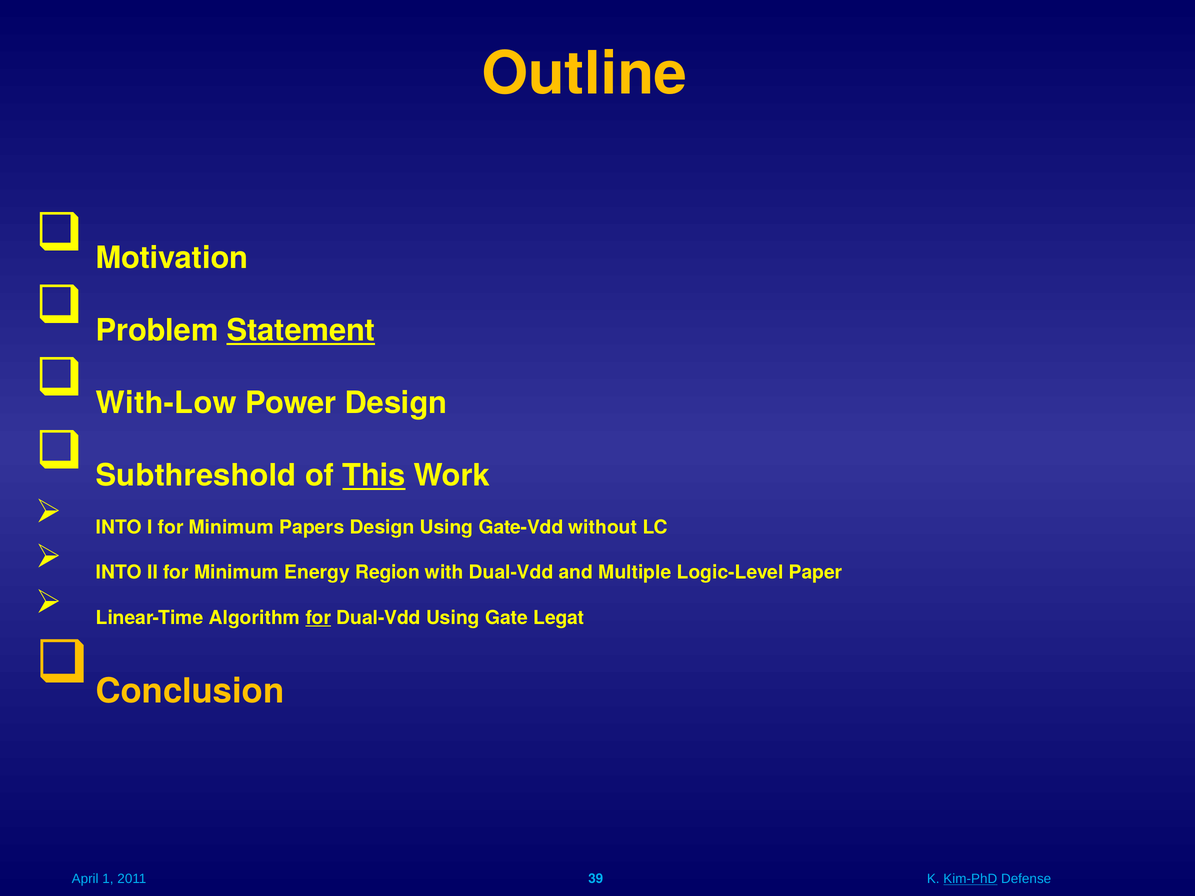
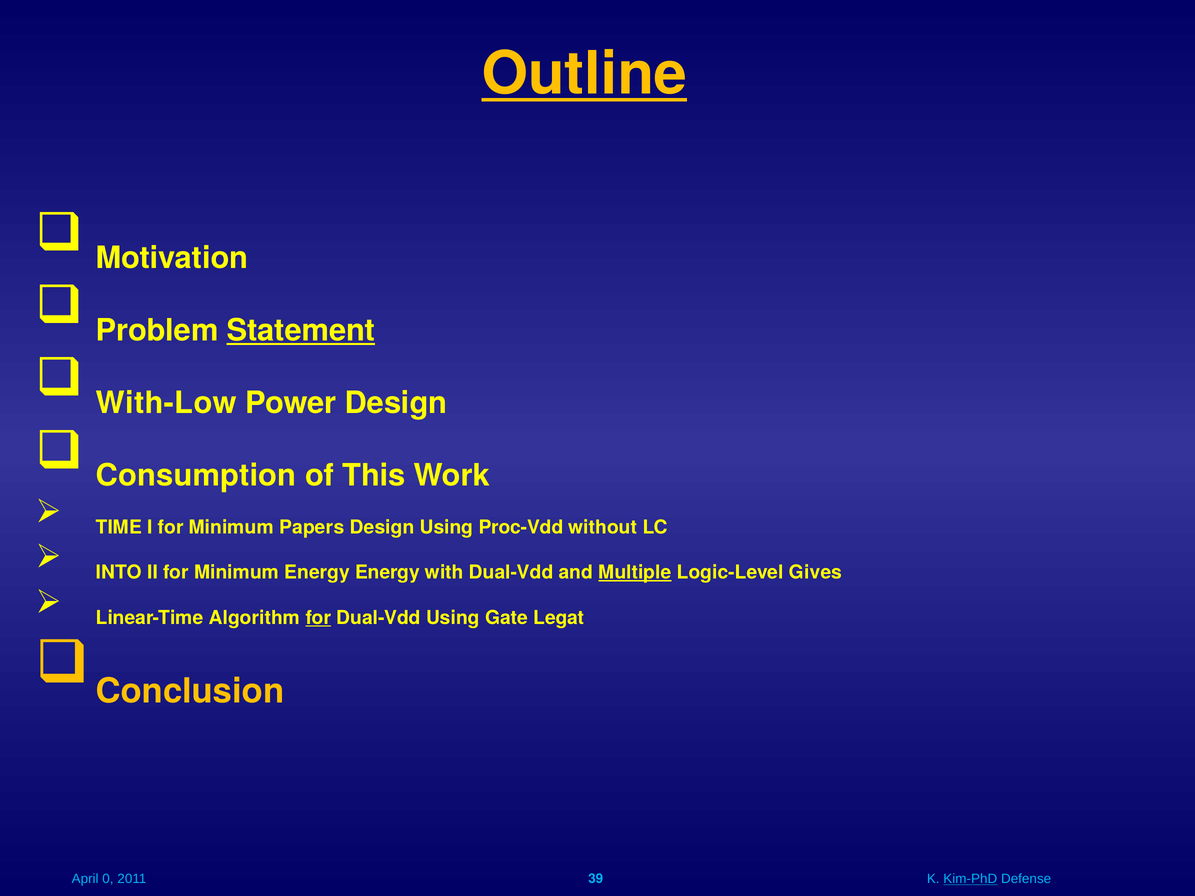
Outline underline: none -> present (584, 74)
Subthreshold: Subthreshold -> Consumption (196, 476)
This underline: present -> none (374, 476)
INTO: INTO -> TIME (119, 527)
Gate-Vdd: Gate-Vdd -> Proc-Vdd (521, 527)
Energy Region: Region -> Energy (388, 573)
Multiple underline: none -> present (635, 573)
Paper: Paper -> Gives (816, 573)
1: 1 -> 0 (108, 879)
